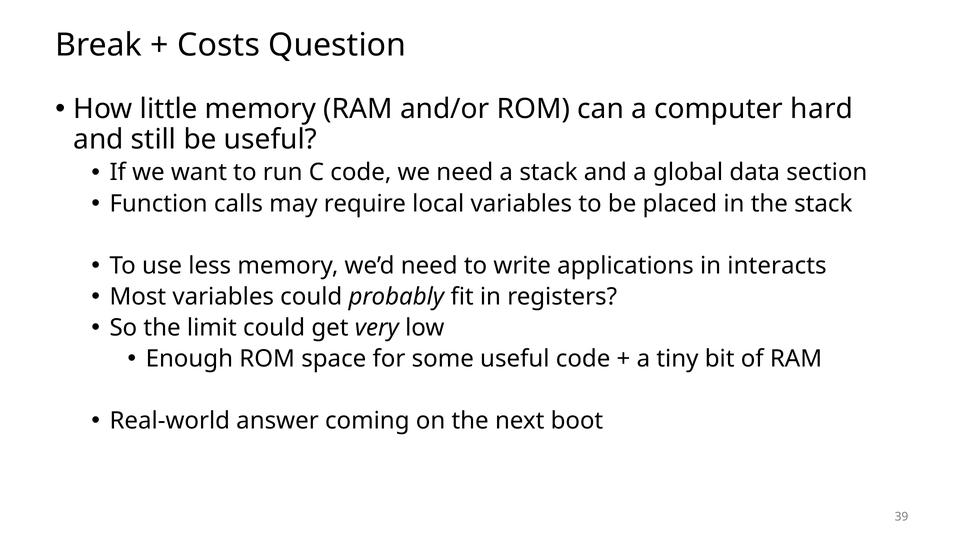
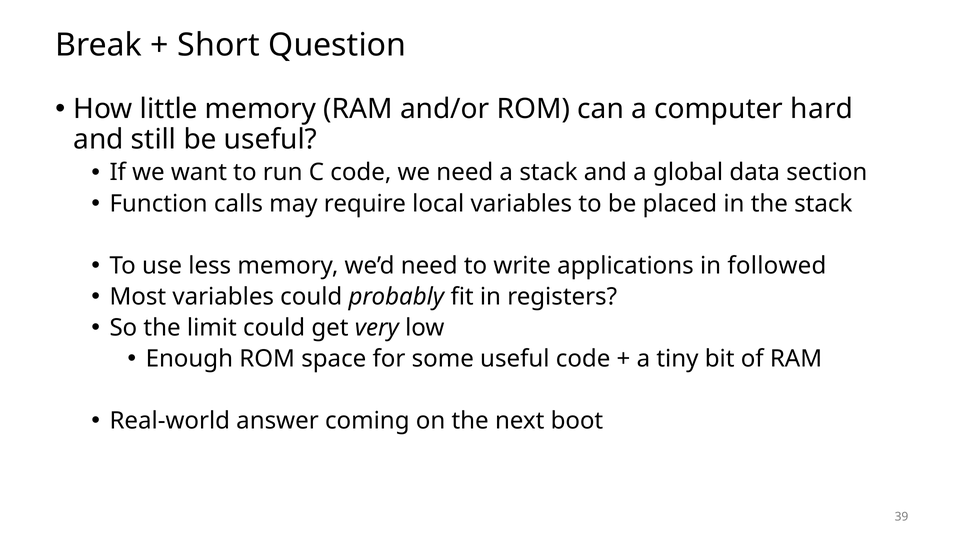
Costs: Costs -> Short (218, 45)
interacts: interacts -> followed (777, 266)
